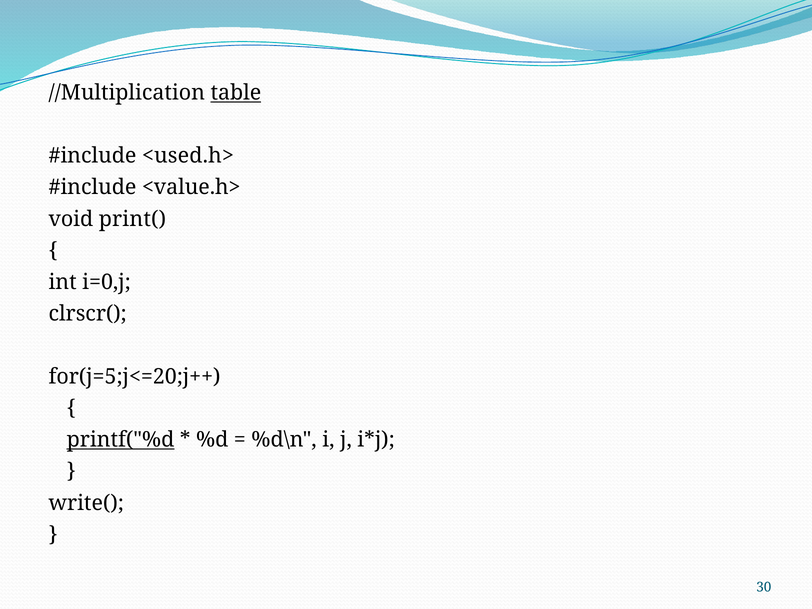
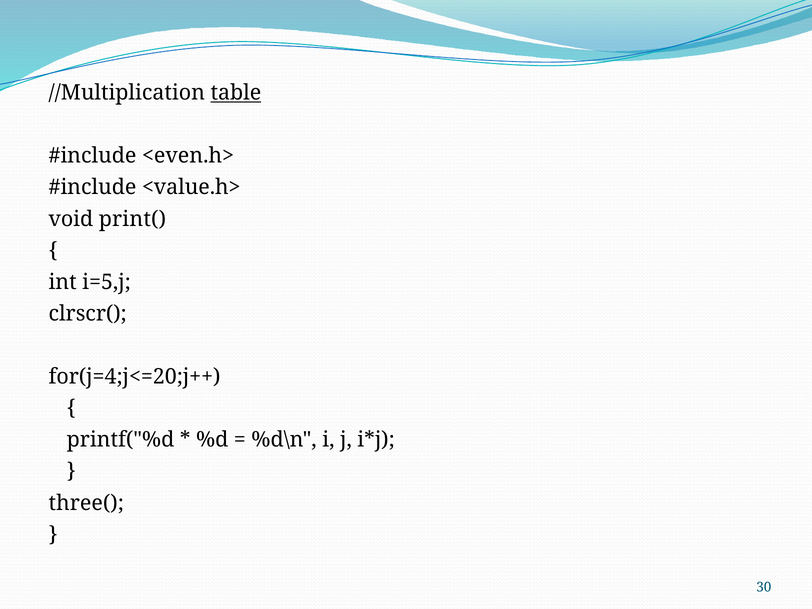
<used.h>: <used.h> -> <even.h> (188, 156)
i=0,j: i=0,j -> i=5,j (107, 282)
for(j=5;j<=20;j++: for(j=5;j<=20;j++ -> for(j=4;j<=20;j++ (135, 377)
printf("%d underline: present -> none (121, 440)
write(: write( -> three( (86, 503)
